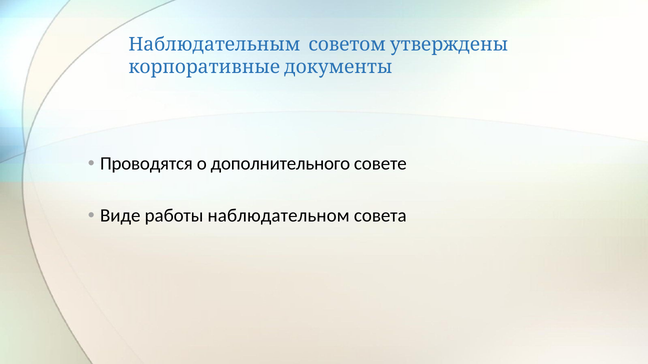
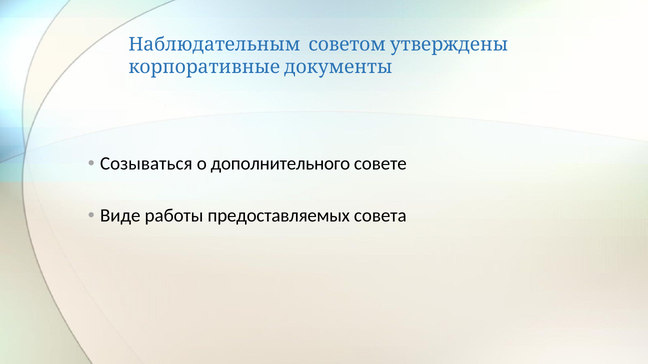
Проводятся: Проводятся -> Созываться (146, 164)
наблюдательном: наблюдательном -> предоставляемых (279, 216)
